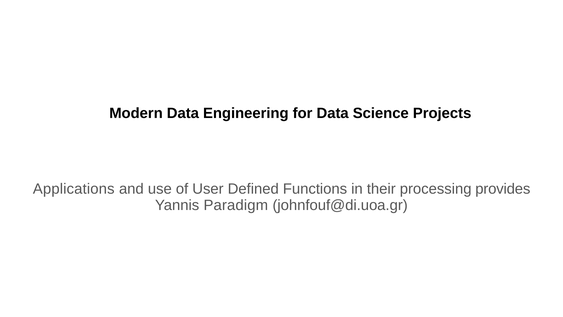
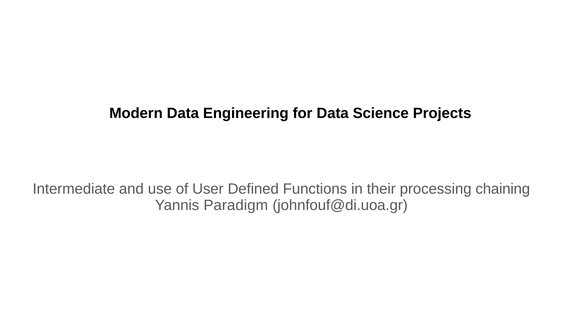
Applications: Applications -> Intermediate (74, 189)
provides: provides -> chaining (503, 189)
